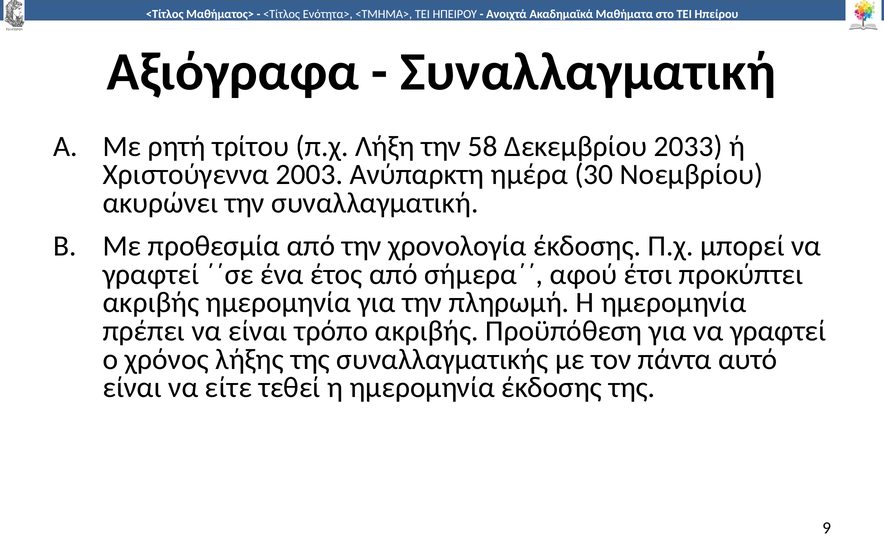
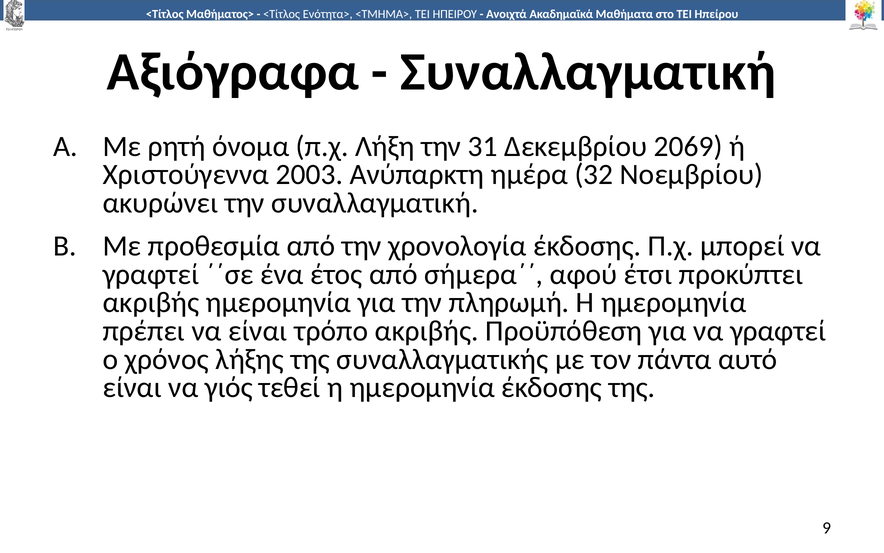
τρίτου: τρίτου -> όνομα (251, 146)
58: 58 -> 31 (483, 146)
2033: 2033 -> 2069 (688, 146)
30: 30 -> 32 (594, 175)
είτε: είτε -> γιός (229, 387)
